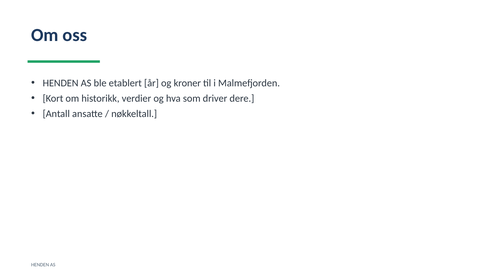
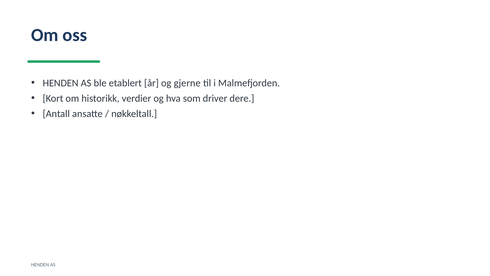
kroner: kroner -> gjerne (187, 83)
